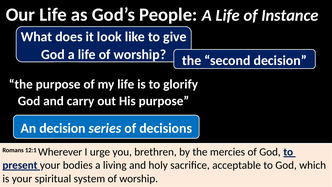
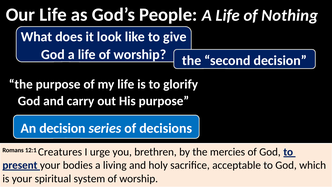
Instance: Instance -> Nothing (290, 15)
Wherever: Wherever -> Creatures (60, 152)
